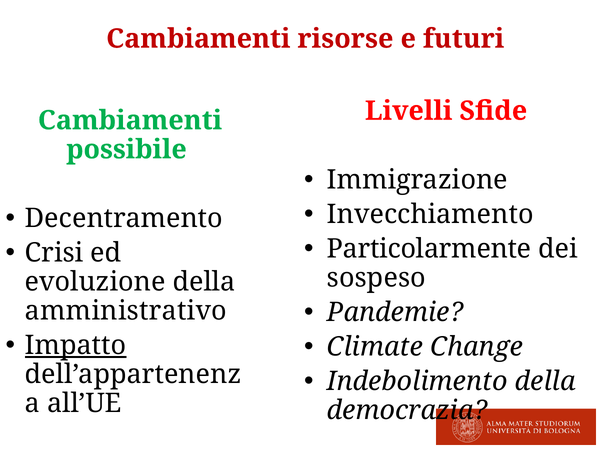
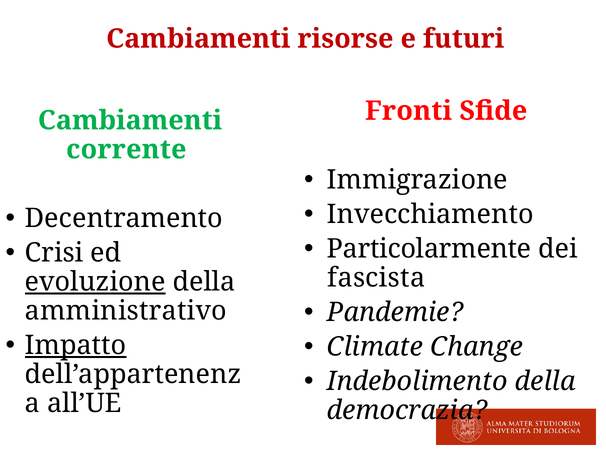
Livelli: Livelli -> Fronti (409, 111)
possibile: possibile -> corrente (126, 150)
sospeso: sospeso -> fascista (376, 278)
evoluzione underline: none -> present (95, 282)
